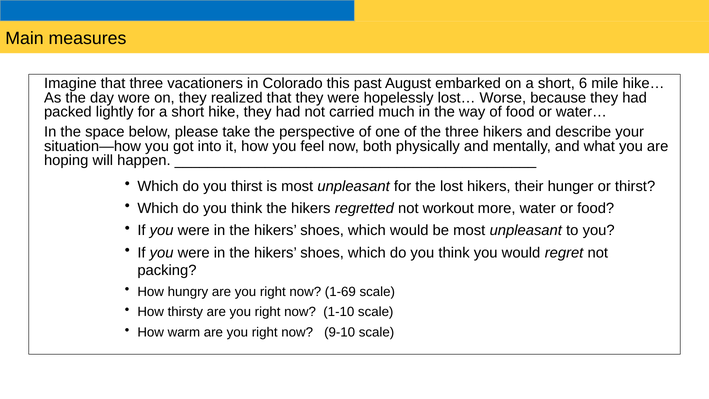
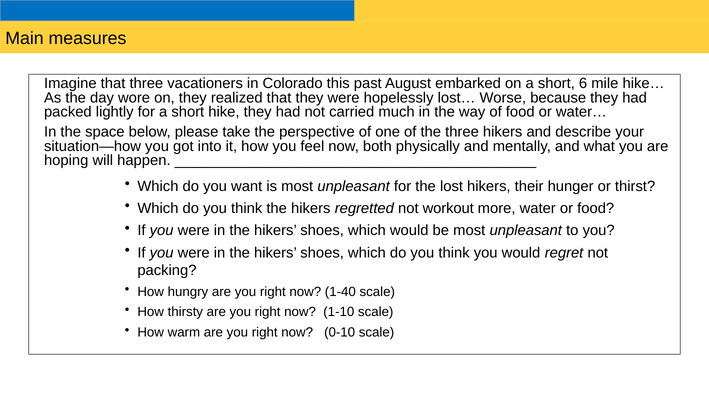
you thirst: thirst -> want (247, 186)
1-69: 1-69 -> 1-40 (340, 292)
9-10: 9-10 -> 0-10 (340, 332)
